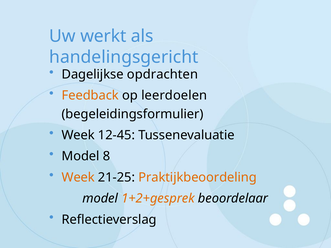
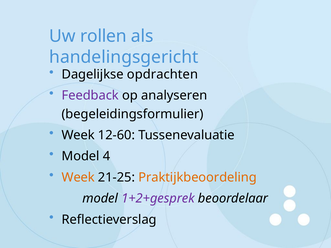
werkt: werkt -> rollen (103, 36)
Feedback colour: orange -> purple (90, 96)
leerdoelen: leerdoelen -> analyseren (174, 96)
12-45: 12-45 -> 12-60 (116, 135)
8: 8 -> 4 (107, 156)
1+2+gesprek colour: orange -> purple (158, 199)
